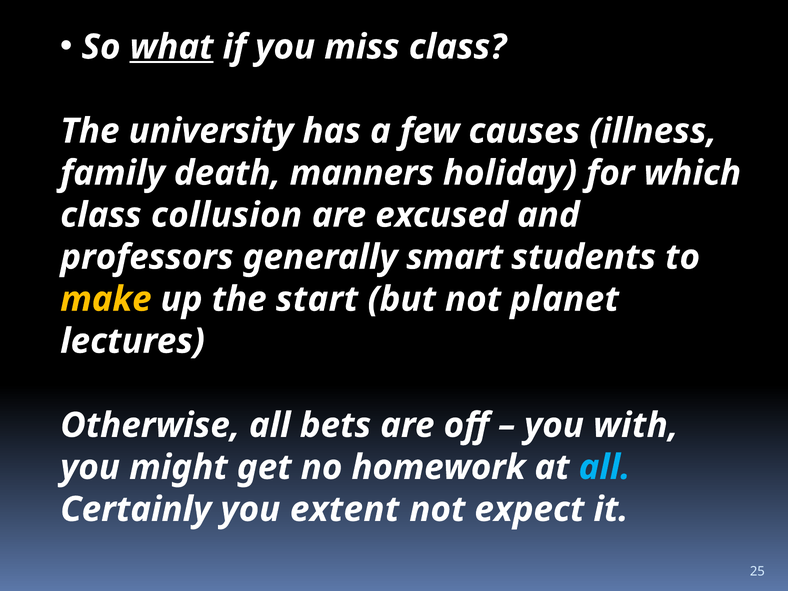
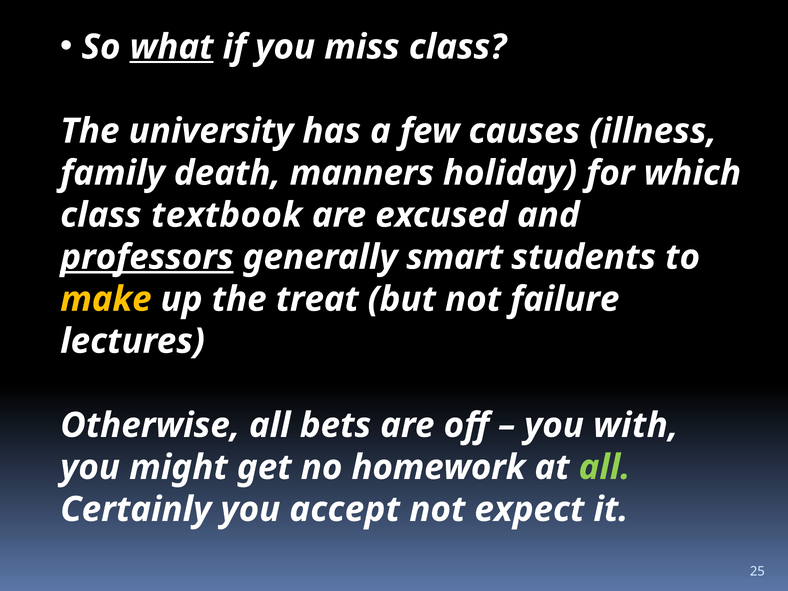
collusion: collusion -> textbook (227, 215)
professors underline: none -> present (147, 257)
start: start -> treat (317, 299)
planet: planet -> failure (565, 299)
all colour: light blue -> light green (605, 467)
extent: extent -> accept (345, 509)
